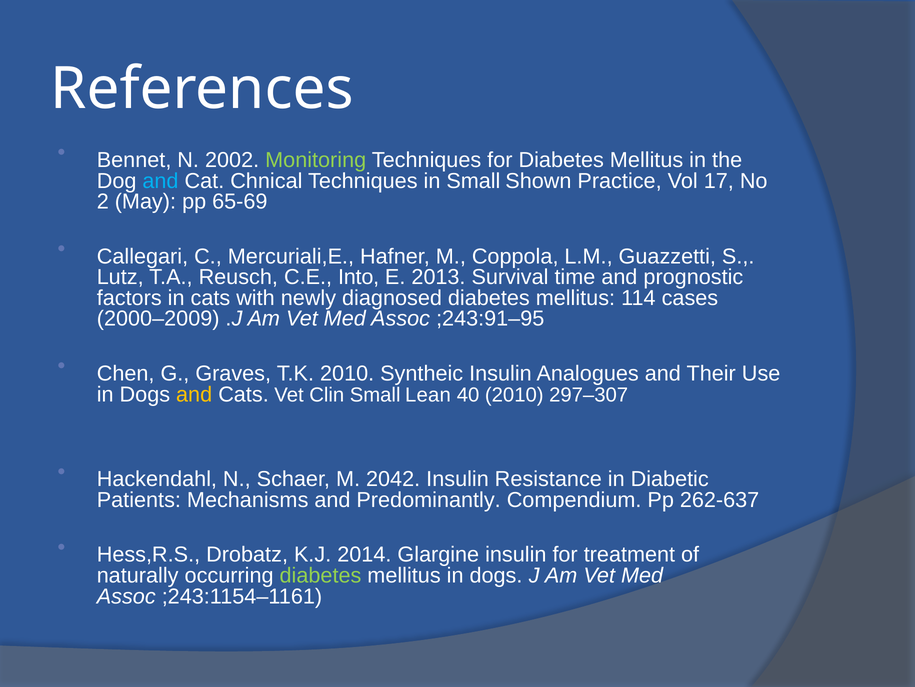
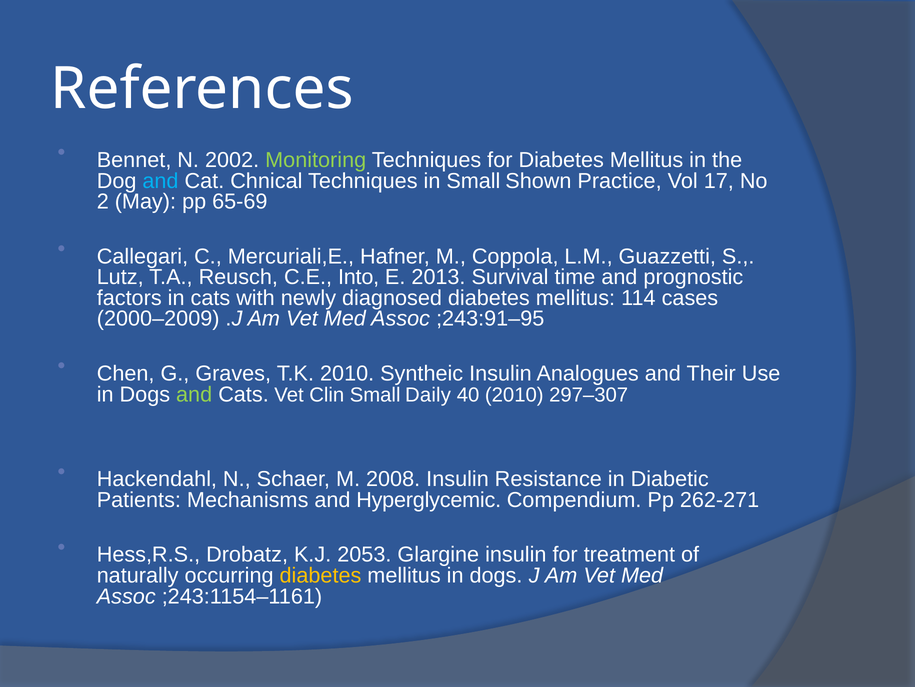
and colour: yellow -> light green (194, 394)
Lean: Lean -> Daily (428, 394)
2042: 2042 -> 2008 (393, 479)
Predominantly: Predominantly -> Hyperglycemic (429, 499)
262-637: 262-637 -> 262-271 (720, 499)
2014: 2014 -> 2053 (364, 554)
diabetes colour: light green -> yellow (320, 575)
